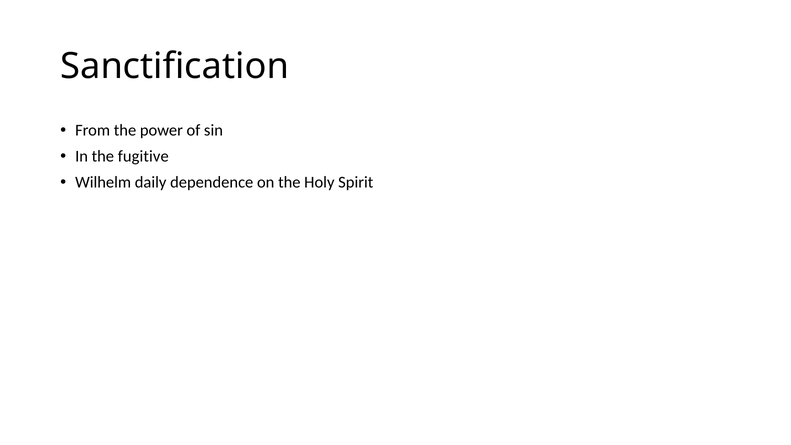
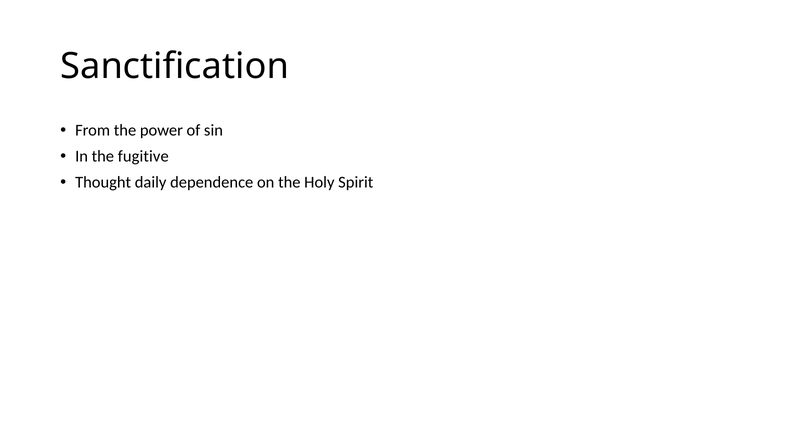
Wilhelm: Wilhelm -> Thought (103, 182)
